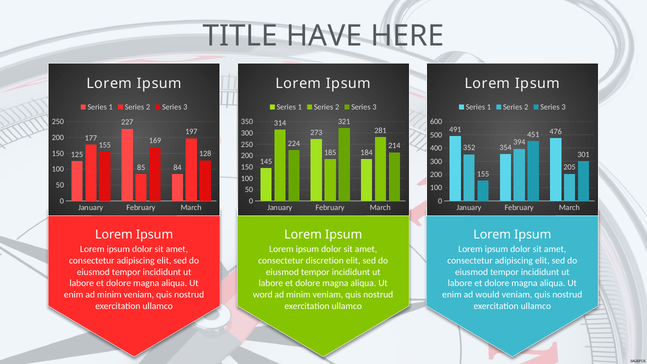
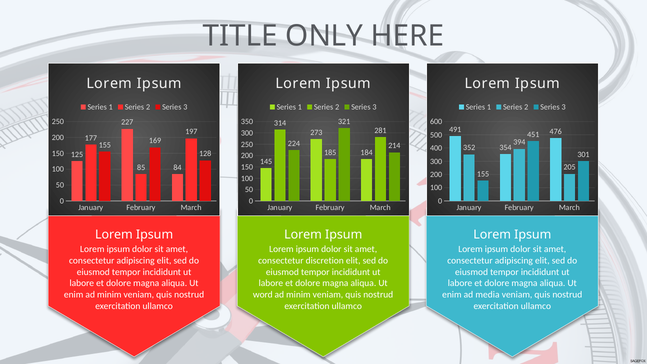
HAVE: HAVE -> ONLY (324, 36)
would: would -> media (487, 295)
